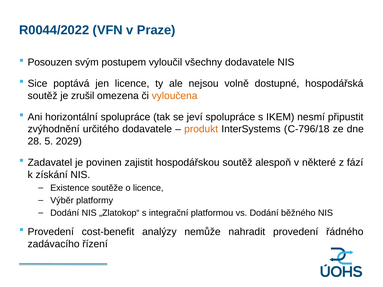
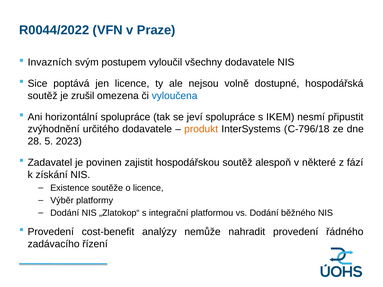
Posouzen: Posouzen -> Invazních (50, 62)
vyloučena colour: orange -> blue (175, 96)
2029: 2029 -> 2023 (69, 141)
